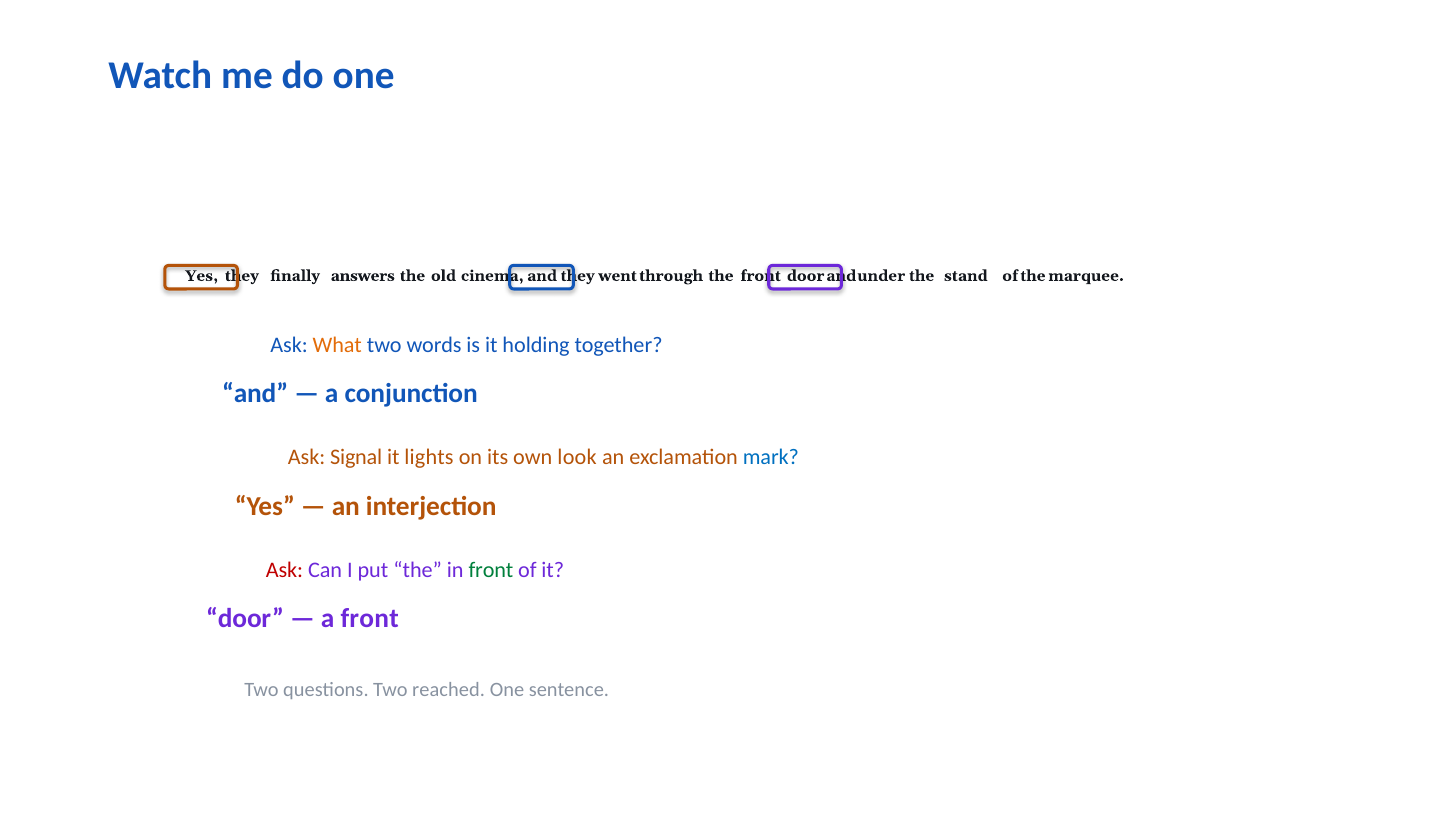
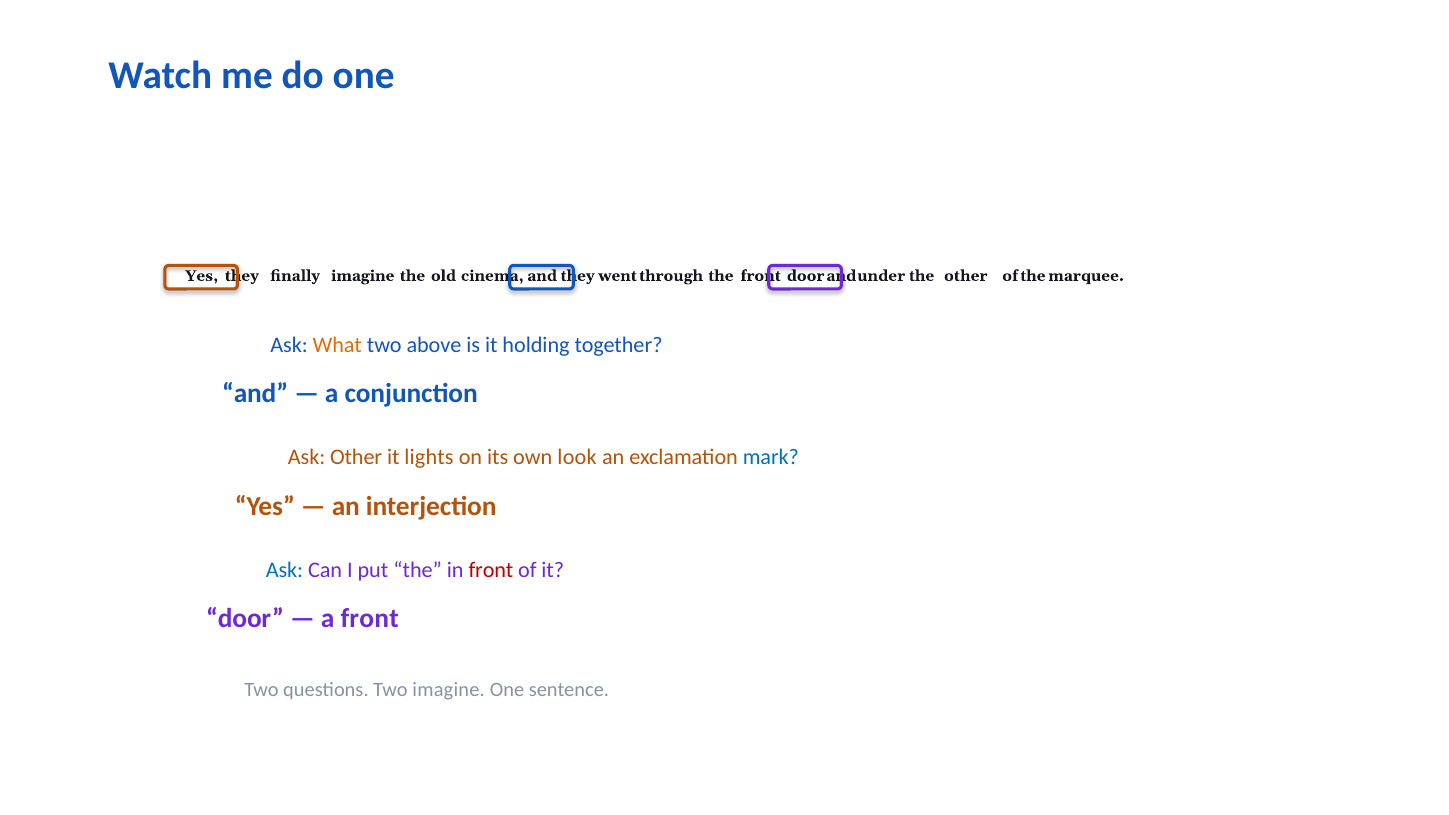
finally answers: answers -> imagine (363, 276)
the stand: stand -> other (966, 276)
words: words -> above (434, 345)
Ask Signal: Signal -> Other (356, 458)
Ask colour: red -> blue (284, 570)
front colour: green -> red (491, 570)
Two reached: reached -> imagine (449, 690)
